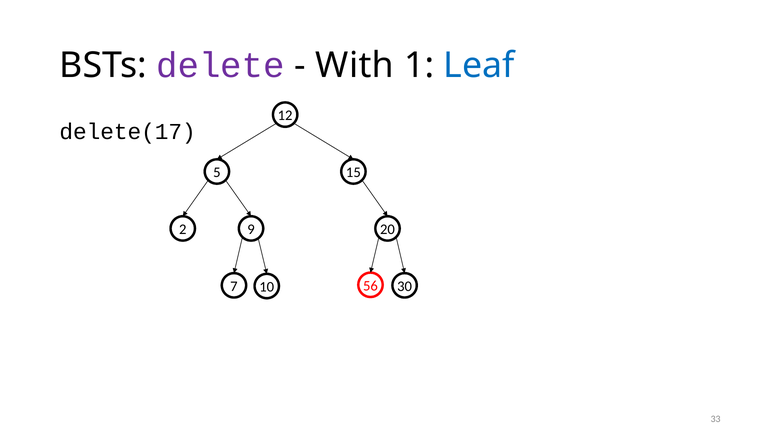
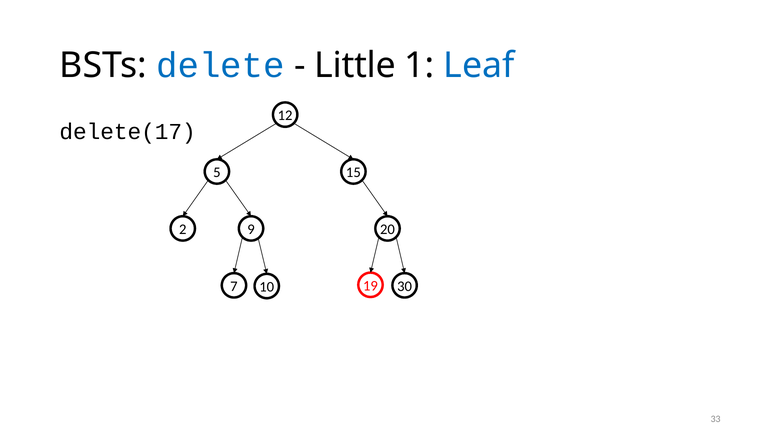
delete colour: purple -> blue (220, 66)
With: With -> Little (355, 66)
56: 56 -> 19 (370, 286)
